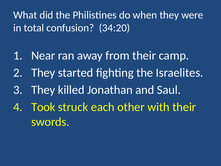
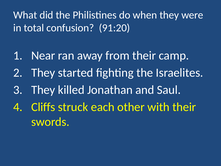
34:20: 34:20 -> 91:20 (114, 28)
Took: Took -> Cliffs (43, 107)
